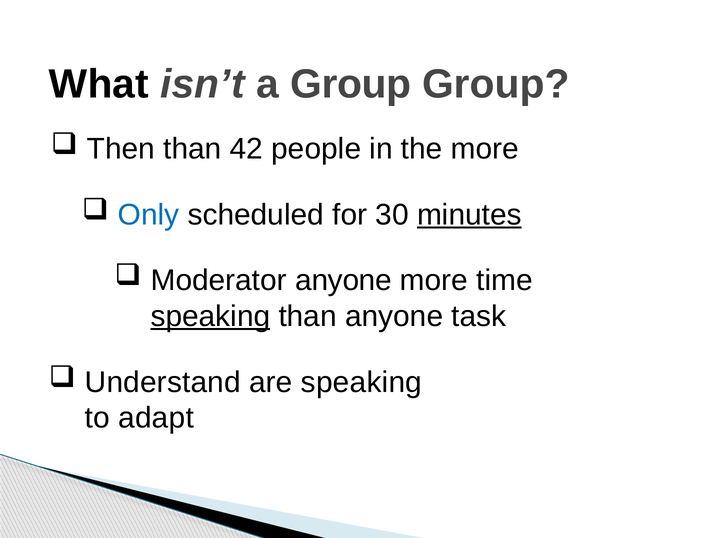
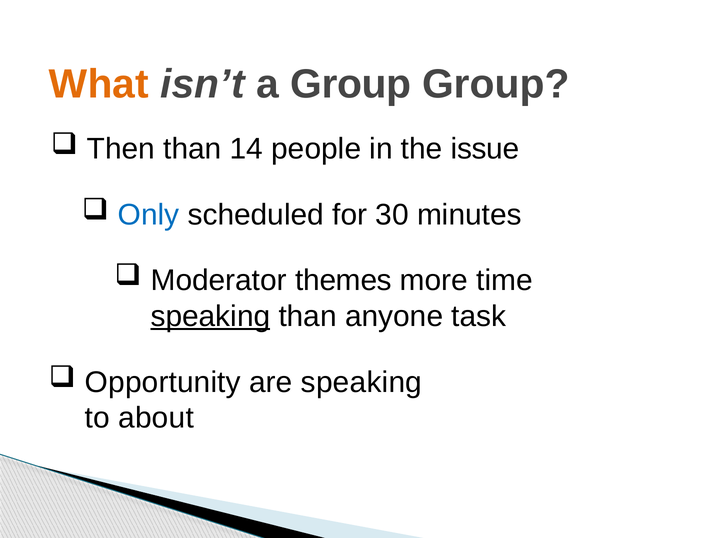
What colour: black -> orange (99, 85)
42: 42 -> 14 (246, 149)
the more: more -> issue (485, 149)
minutes underline: present -> none (469, 215)
Moderator anyone: anyone -> themes (344, 281)
Understand: Understand -> Opportunity (163, 383)
adapt: adapt -> about (156, 418)
